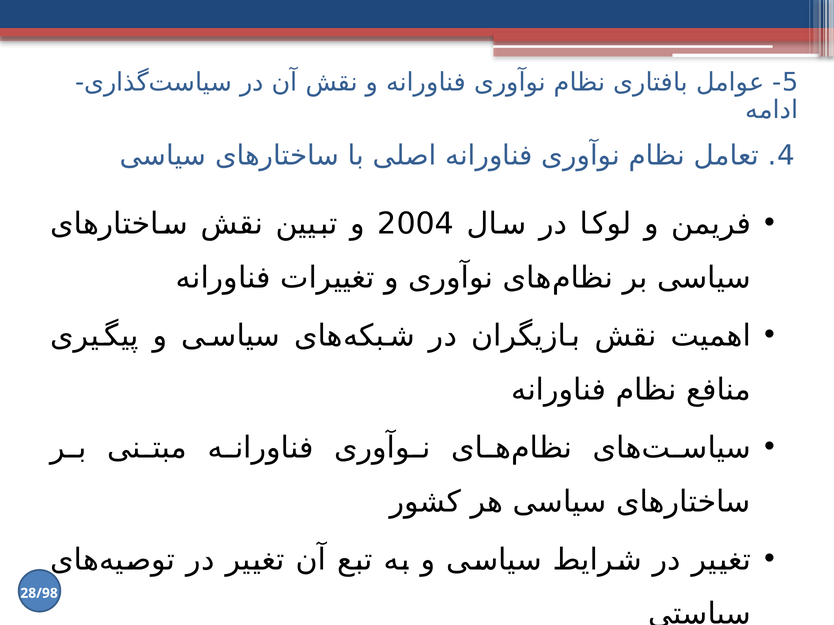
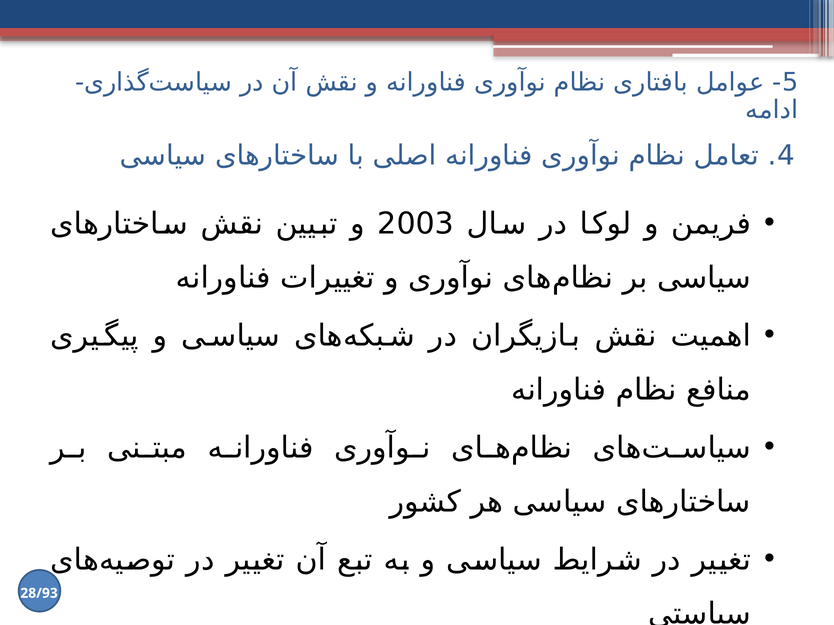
2004: 2004 -> 2003 (416, 224)
28/98: 28/98 -> 28/93 (39, 594)
